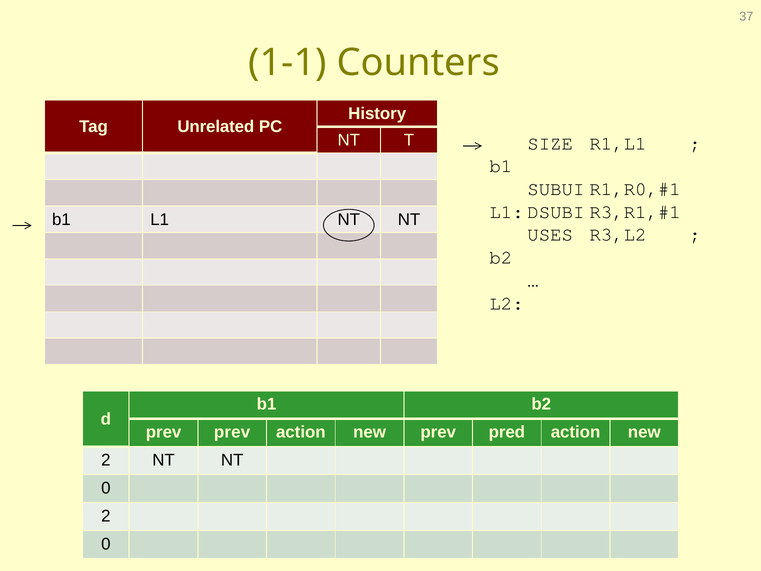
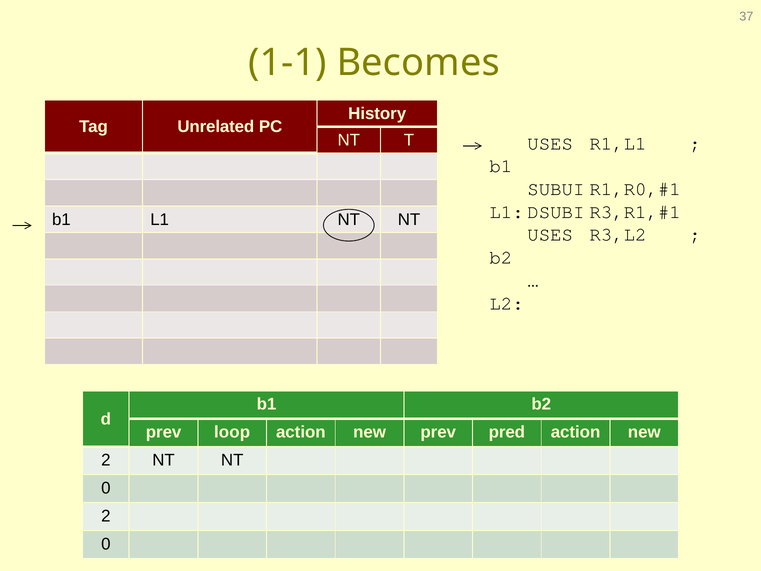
Counters: Counters -> Becomes (418, 63)
SIZE: SIZE -> USES (550, 143)
prev prev: prev -> loop (232, 432)
